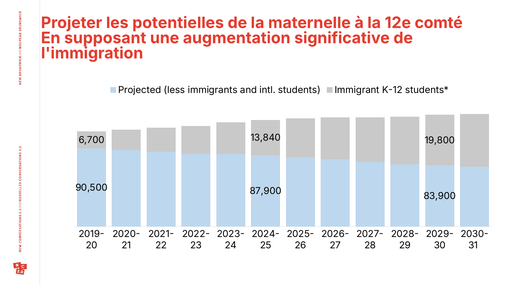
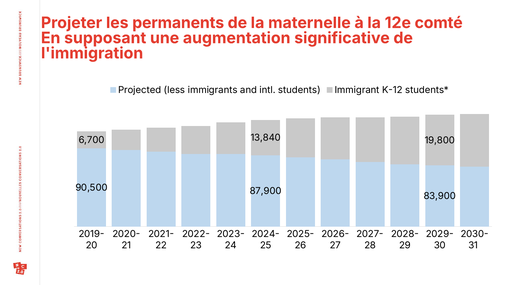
potentielles: potentielles -> permanents (178, 23)
